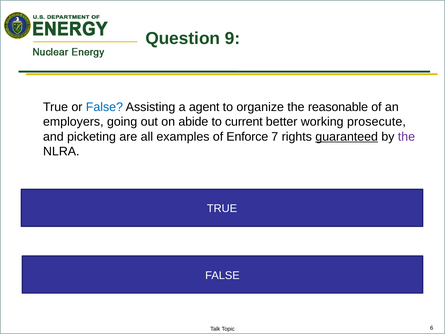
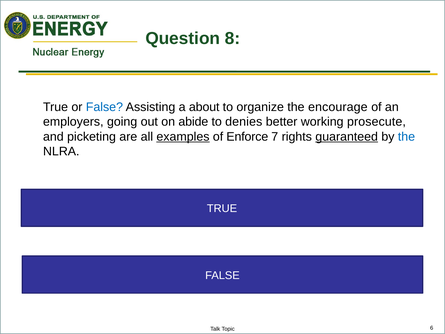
9: 9 -> 8 (233, 38)
agent: agent -> about (204, 107)
reasonable: reasonable -> encourage (338, 107)
current: current -> denies (244, 122)
examples underline: none -> present (183, 137)
the colour: purple -> blue (406, 137)
